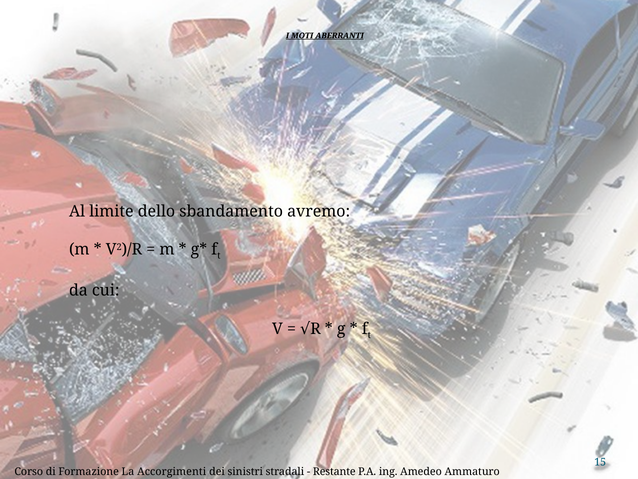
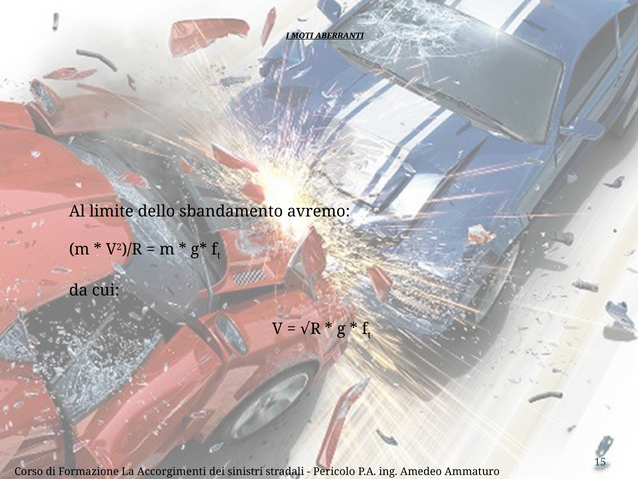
Restante: Restante -> Pericolo (334, 471)
